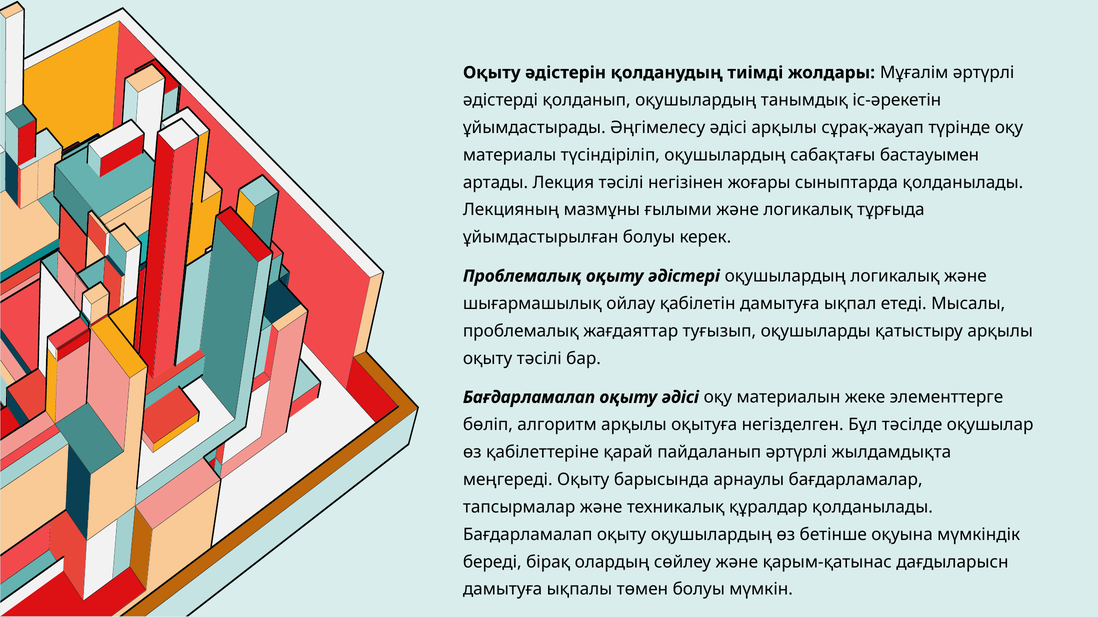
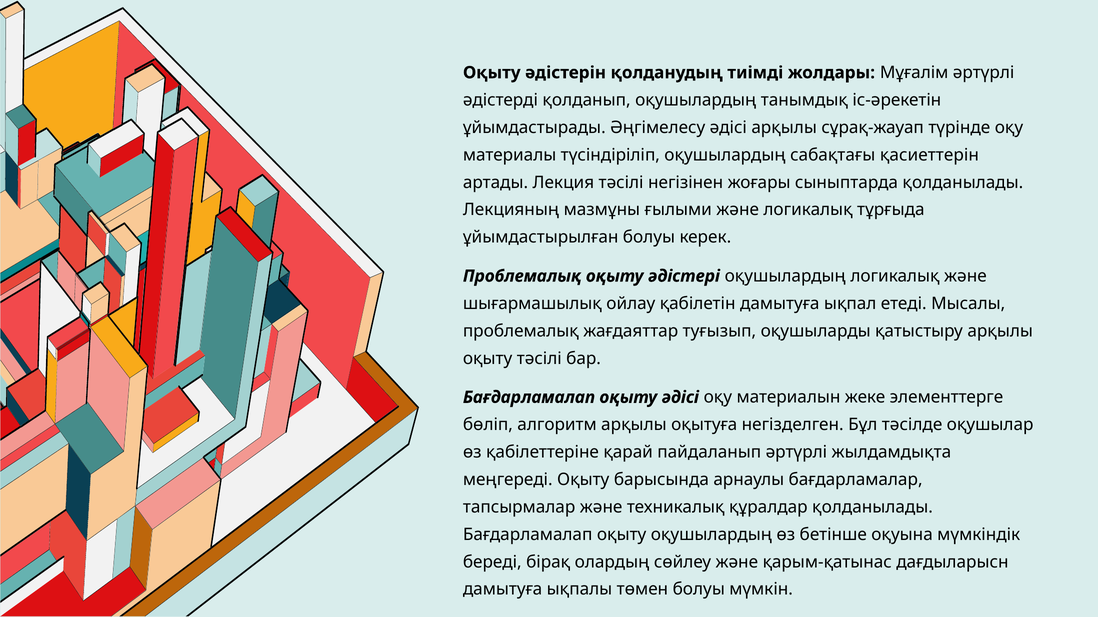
бастауымен: бастауымен -> қасиеттерін (929, 155)
